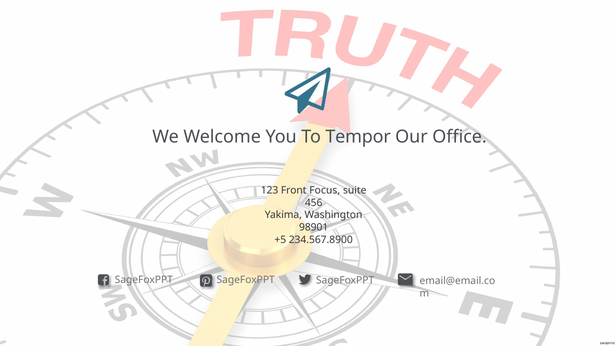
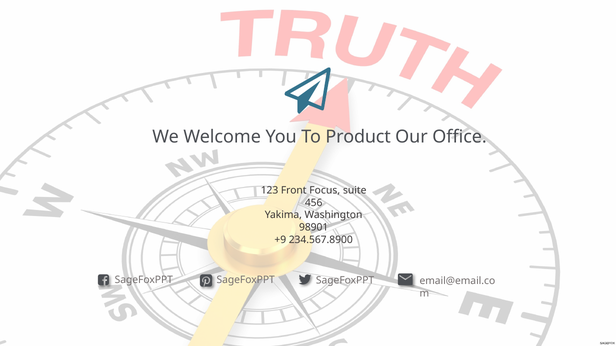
Tempor: Tempor -> Product (358, 137)
+5: +5 -> +9 (280, 240)
